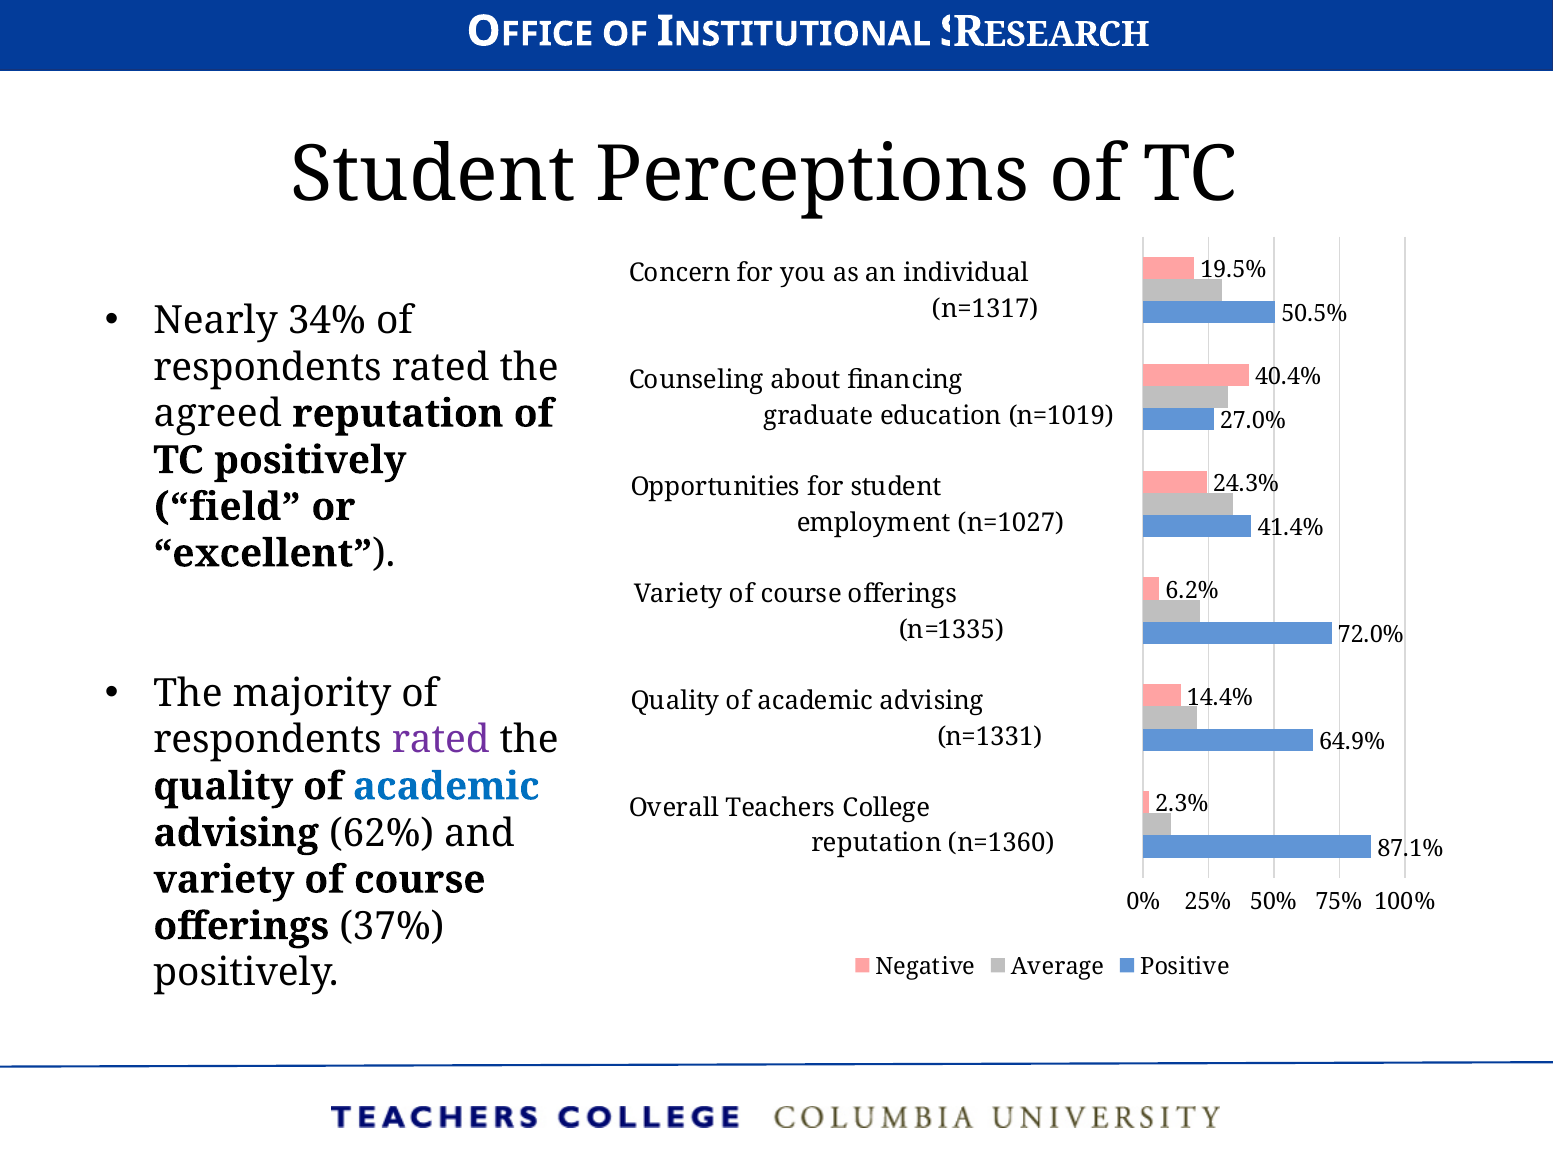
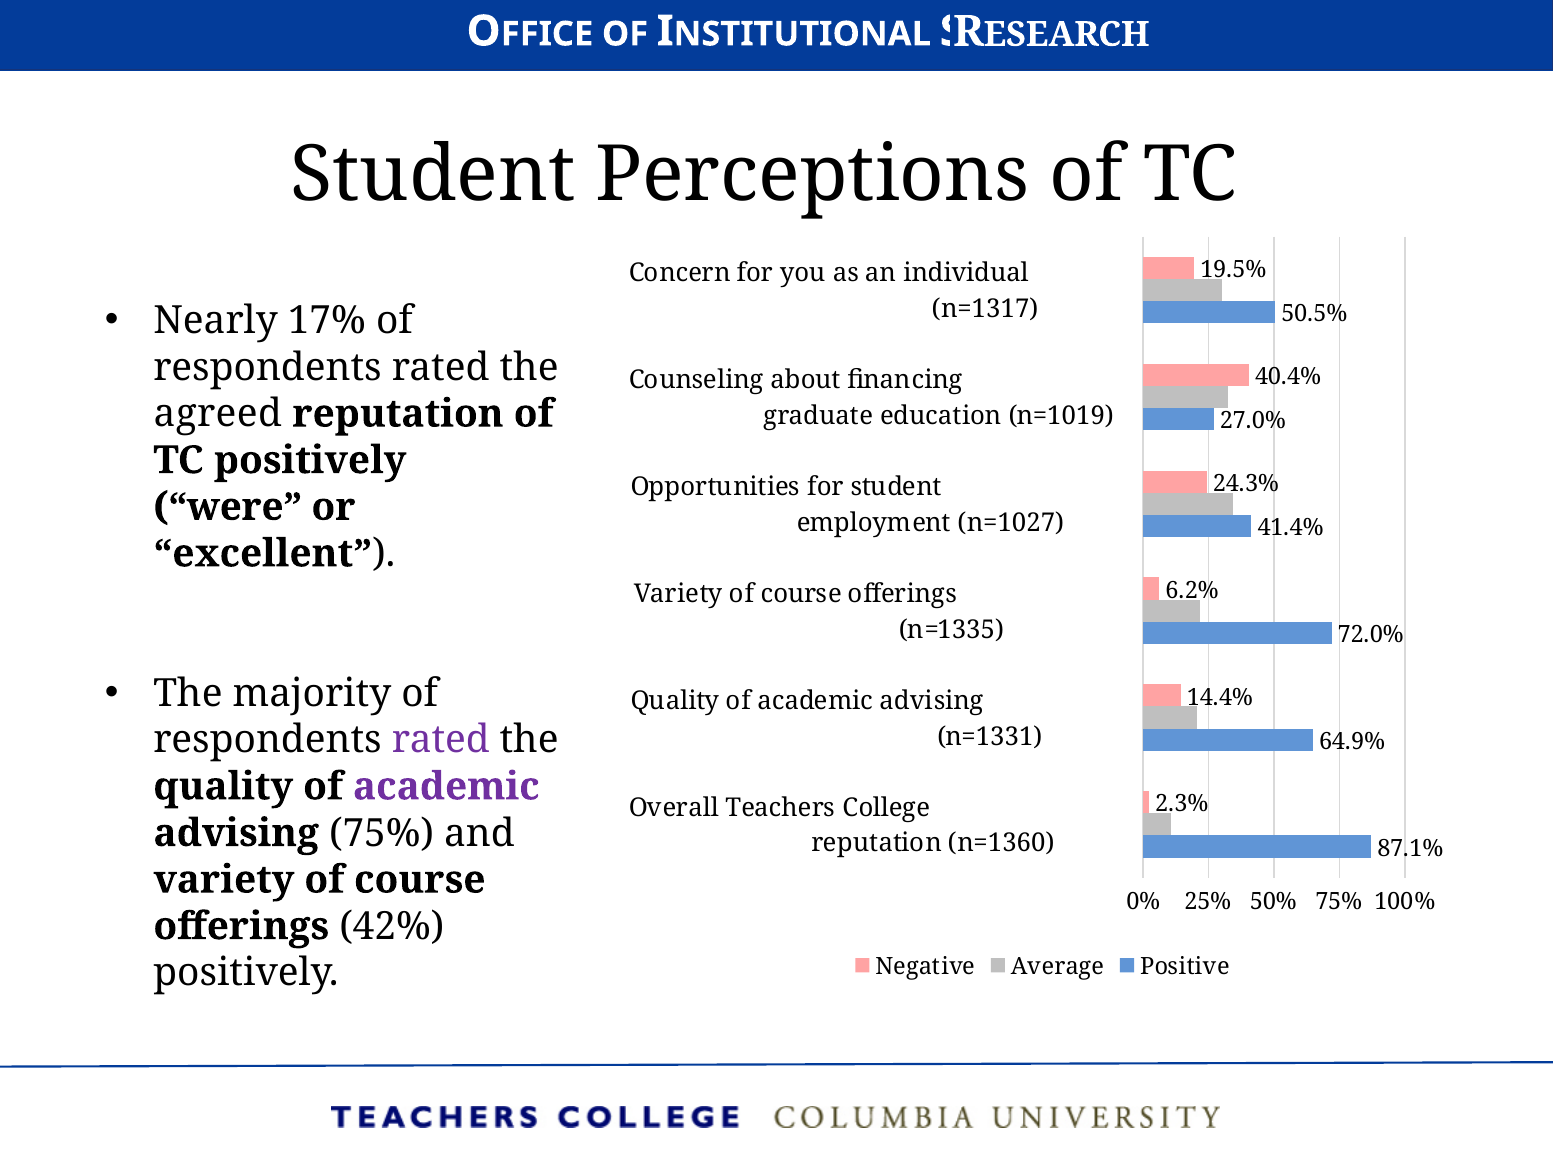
34%: 34% -> 17% (327, 321)
field: field -> were (228, 507)
academic colour: blue -> purple (446, 786)
advising 62%: 62% -> 75% (382, 833)
37%: 37% -> 42% (392, 926)
